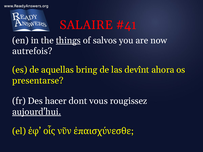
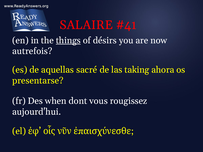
salvos: salvos -> désirs (105, 40)
bring: bring -> sacré (87, 70)
devînt: devînt -> taking (137, 70)
hacer: hacer -> when (56, 101)
aujourd'hui underline: present -> none (37, 112)
